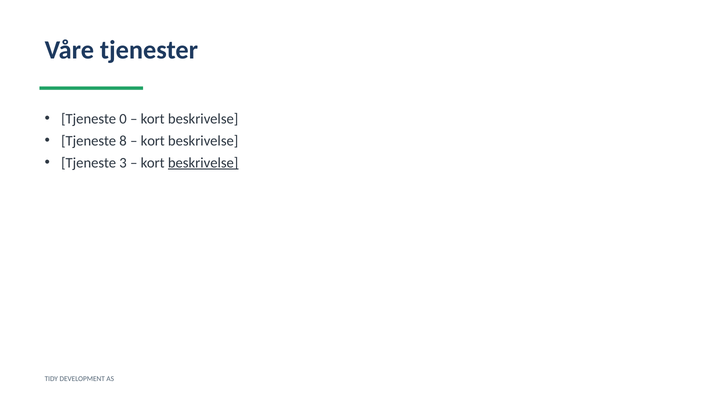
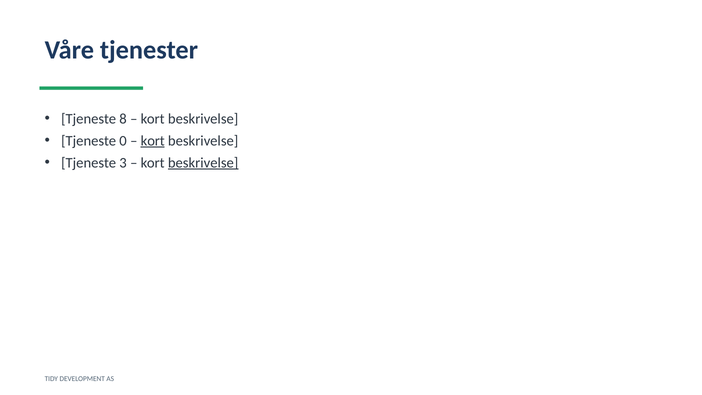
0: 0 -> 8 (123, 119)
8: 8 -> 0 (123, 141)
kort underline: none -> present (153, 141)
